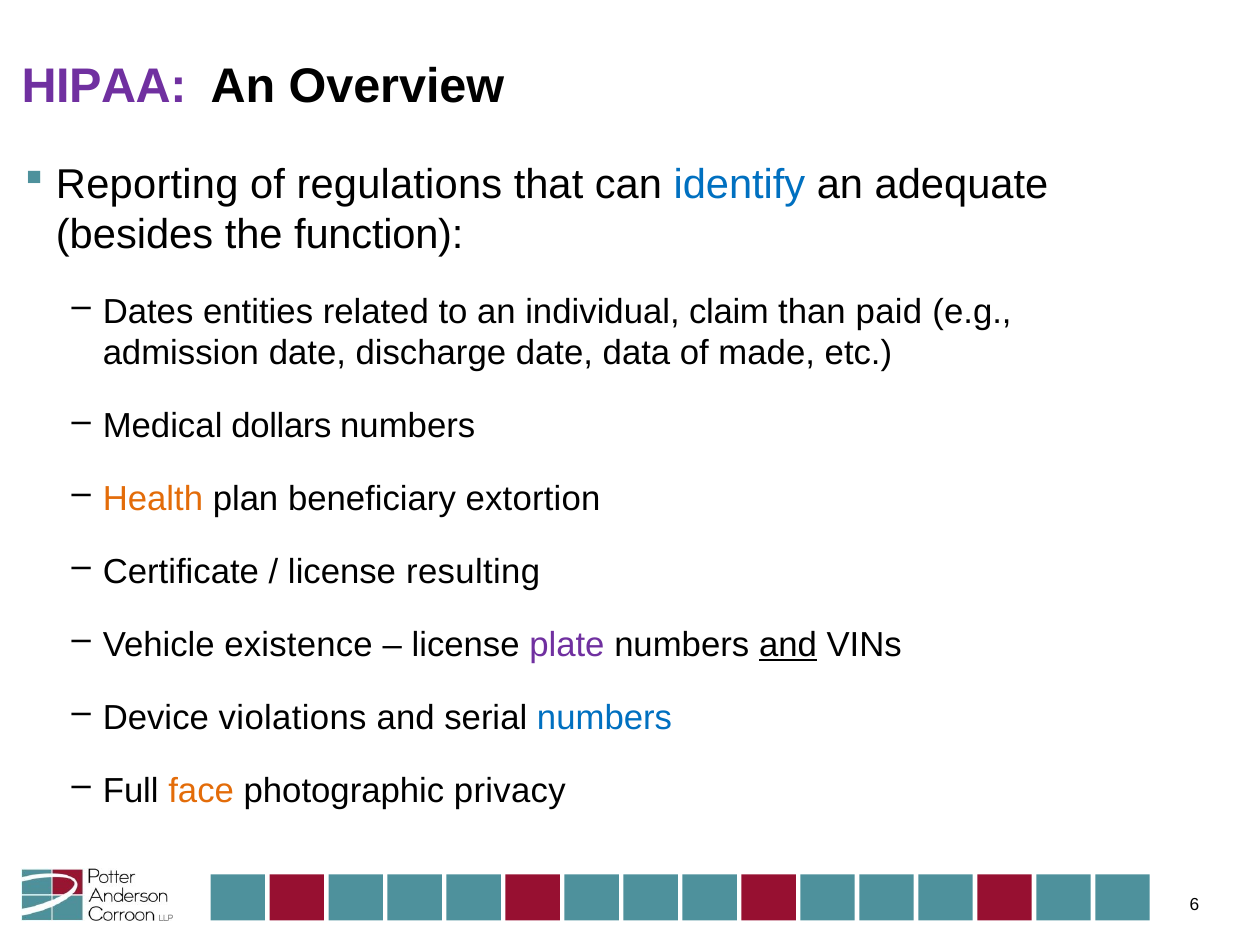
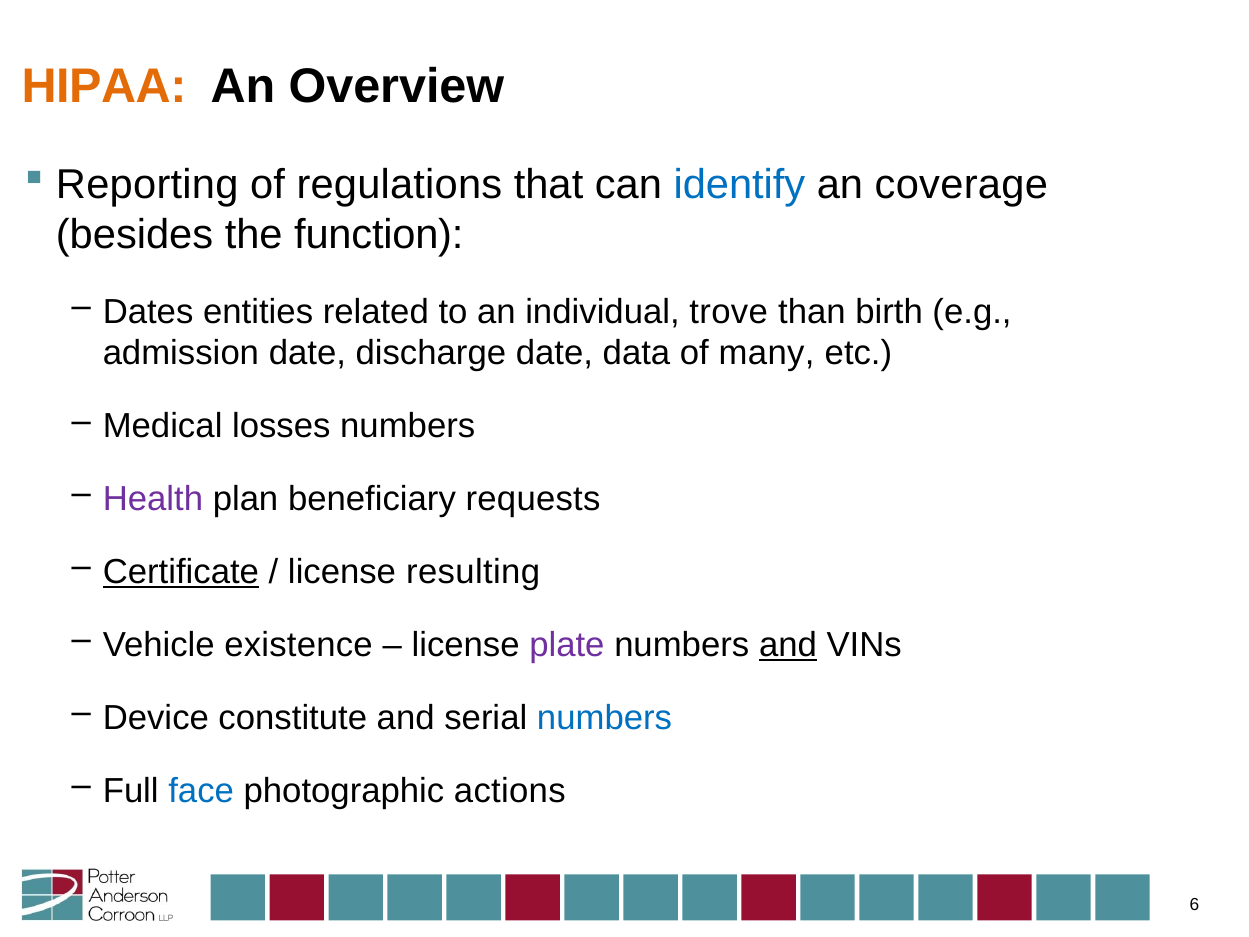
HIPAA colour: purple -> orange (104, 87)
adequate: adequate -> coverage (961, 185)
claim: claim -> trove (729, 312)
paid: paid -> birth (889, 312)
made: made -> many (767, 353)
dollars: dollars -> losses (281, 426)
Health colour: orange -> purple (153, 499)
extortion: extortion -> requests (533, 499)
Certificate underline: none -> present (181, 572)
violations: violations -> constitute (293, 718)
face colour: orange -> blue (201, 790)
privacy: privacy -> actions (510, 790)
